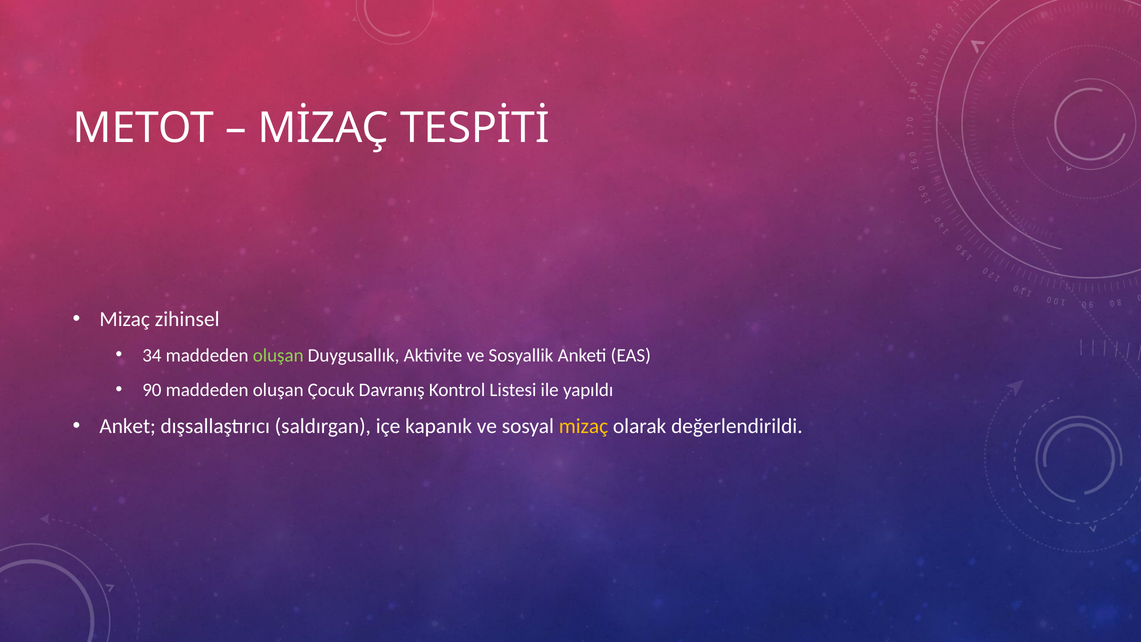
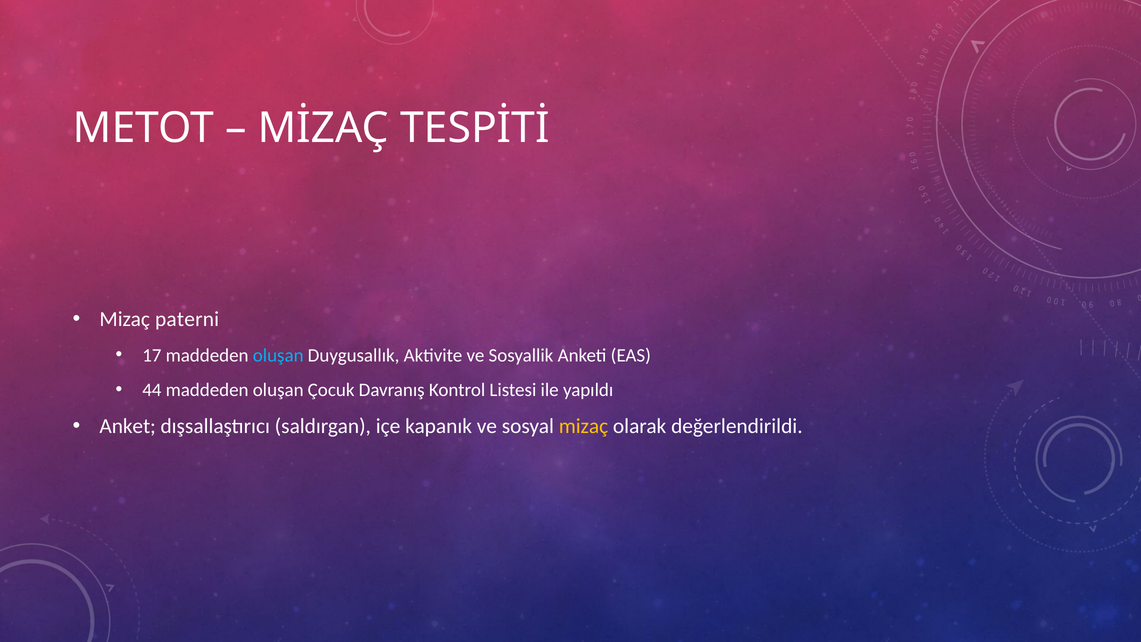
zihinsel: zihinsel -> paterni (187, 319)
34: 34 -> 17 (152, 355)
oluşan colour: light green -> light blue (278, 355)
90: 90 -> 44 (152, 390)
